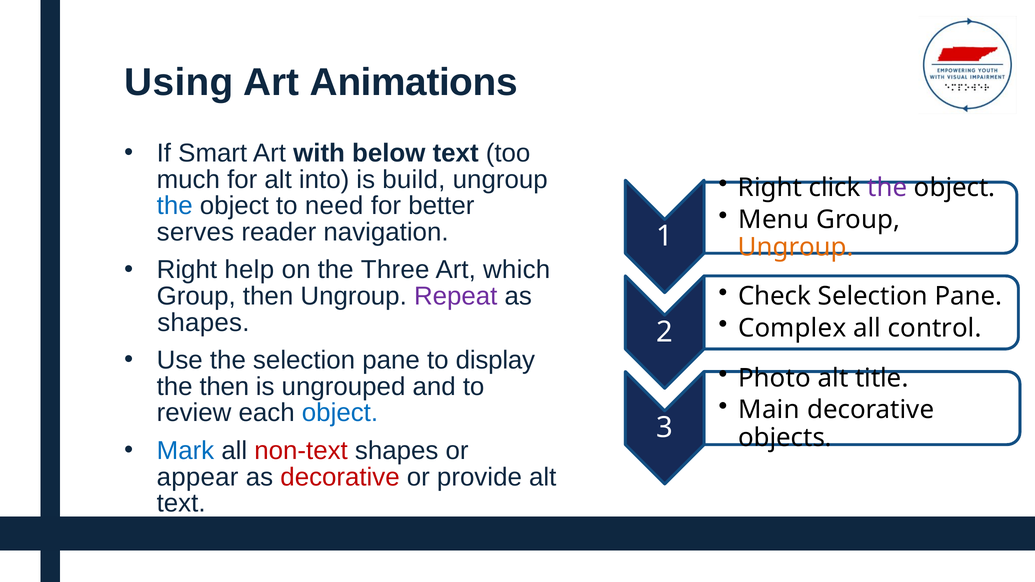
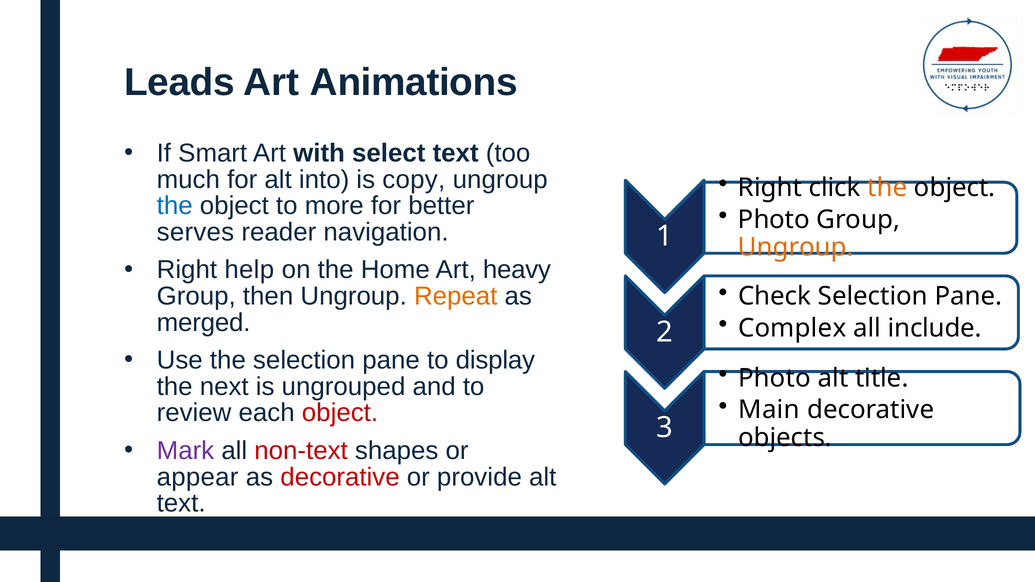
Using: Using -> Leads (179, 82)
below: below -> select (389, 153)
build: build -> copy (414, 180)
the colour: purple -> orange (887, 188)
need: need -> more (334, 206)
Menu: Menu -> Photo (774, 220)
Three: Three -> Home (395, 270)
which: which -> heavy (517, 270)
Repeat colour: purple -> orange (456, 296)
shapes: shapes -> merged (204, 323)
control: control -> include (935, 328)
the then: then -> next (224, 387)
object colour: blue -> red (340, 413)
Mark colour: blue -> purple (185, 451)
